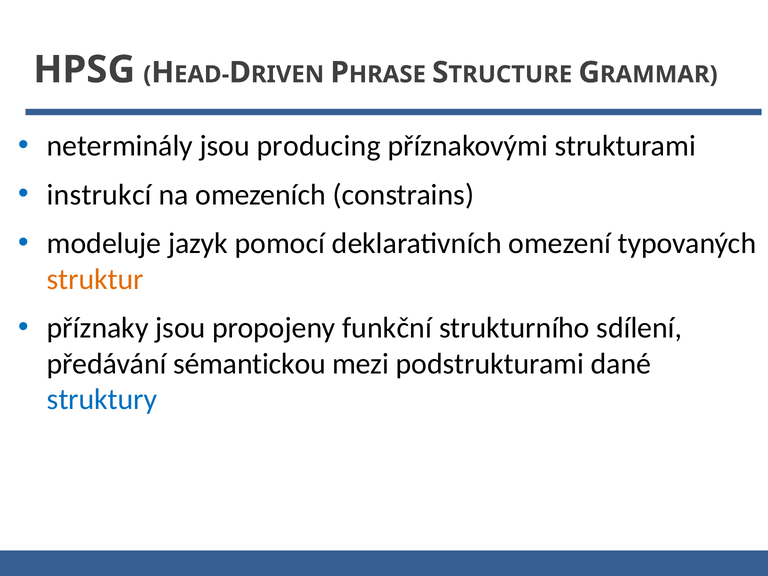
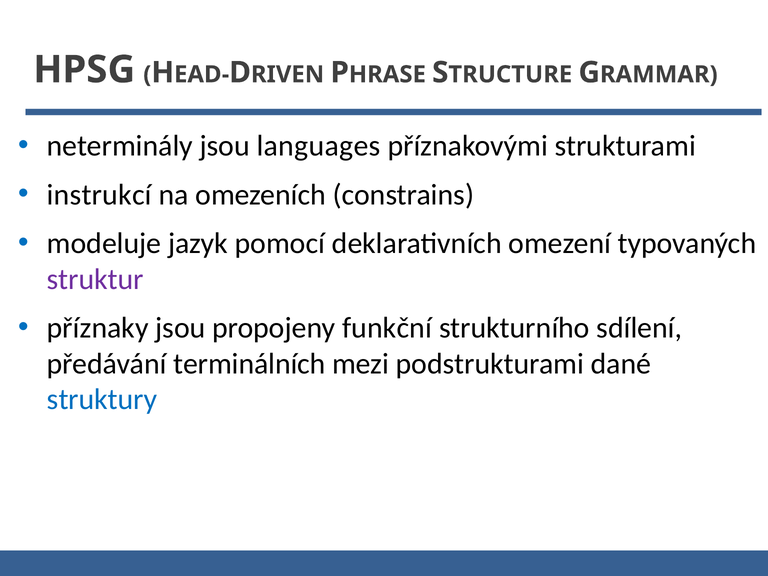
producing: producing -> languages (319, 146)
struktur colour: orange -> purple (95, 279)
sémantickou: sémantickou -> terminálních (249, 364)
